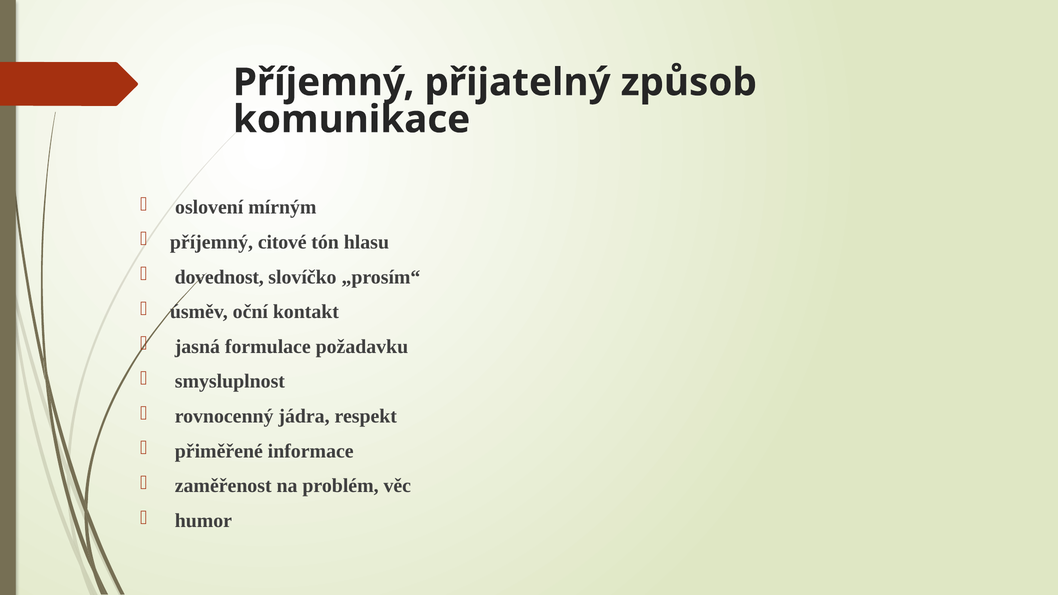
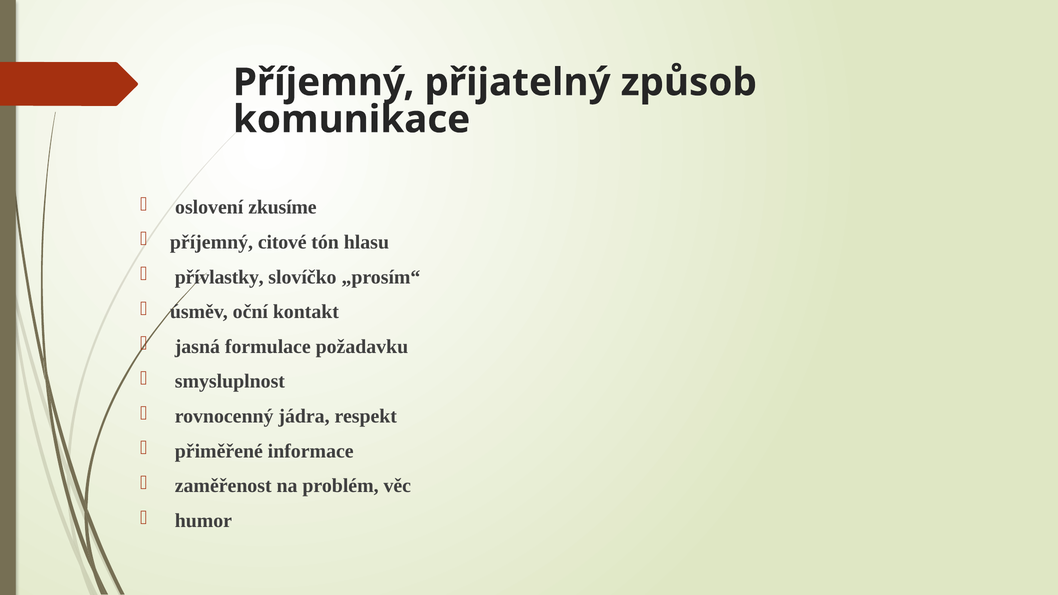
mírným: mírným -> zkusíme (282, 207)
dovednost: dovednost -> přívlastky (219, 277)
